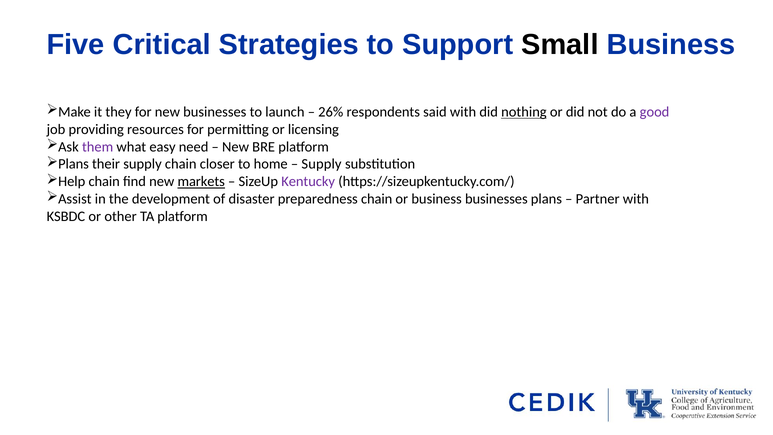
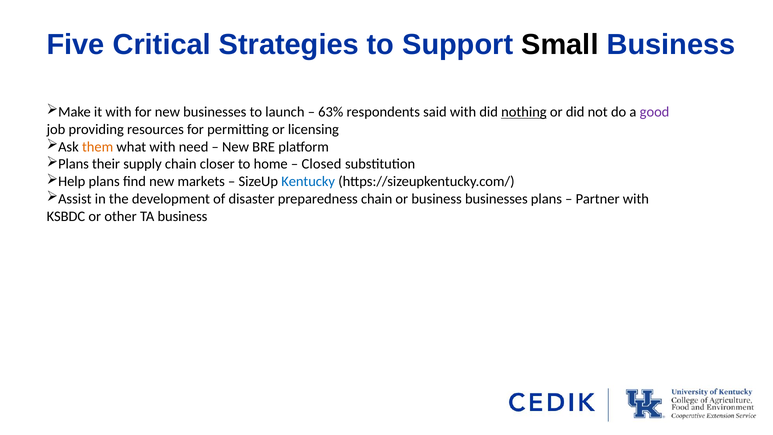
it they: they -> with (119, 112)
26%: 26% -> 63% (331, 112)
them colour: purple -> orange (98, 147)
what easy: easy -> with (162, 147)
Supply: Supply -> Closed (321, 164)
Help chain: chain -> plans (104, 182)
markets underline: present -> none (201, 182)
Kentucky colour: purple -> blue (308, 182)
TA platform: platform -> business (182, 216)
